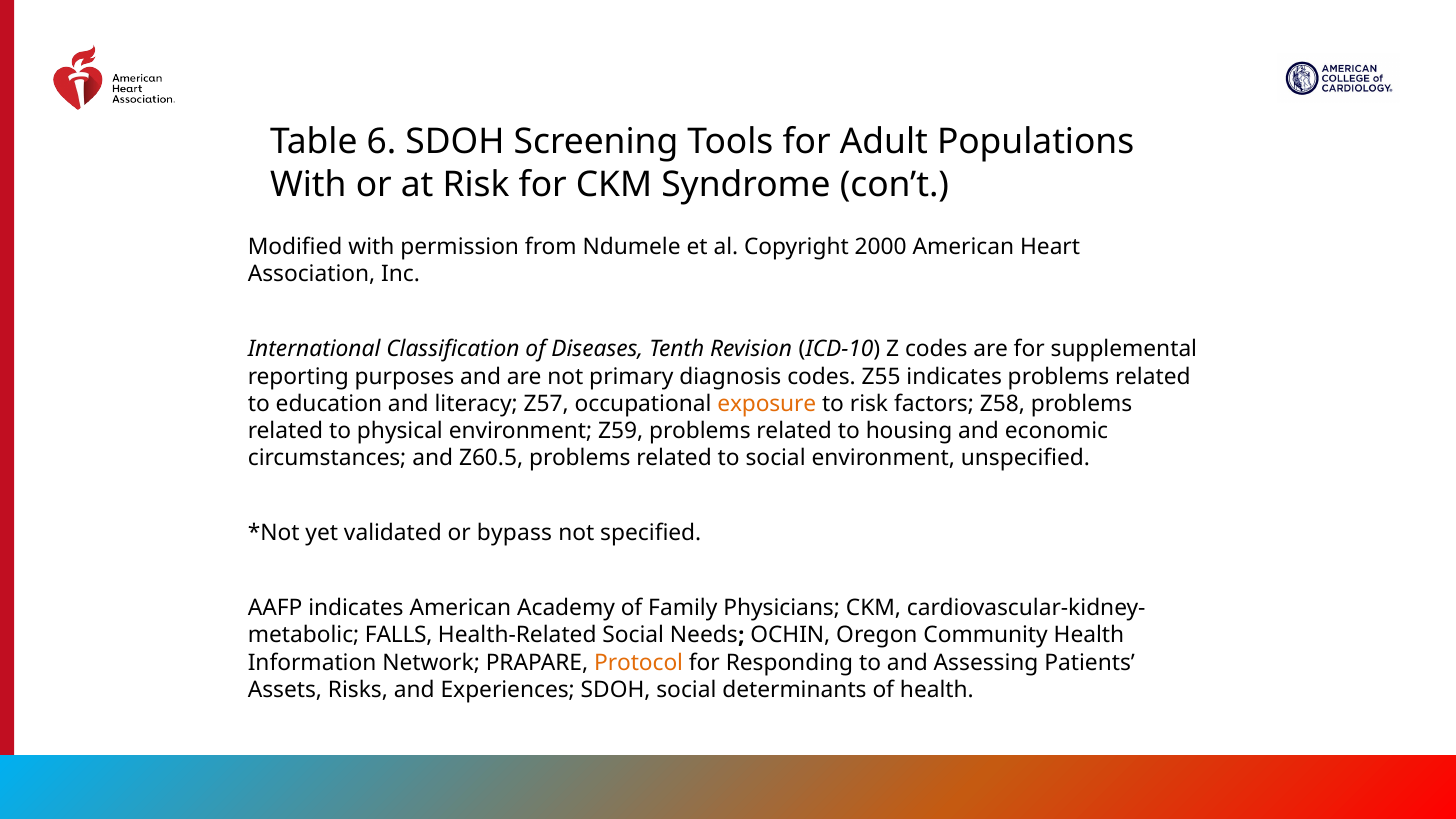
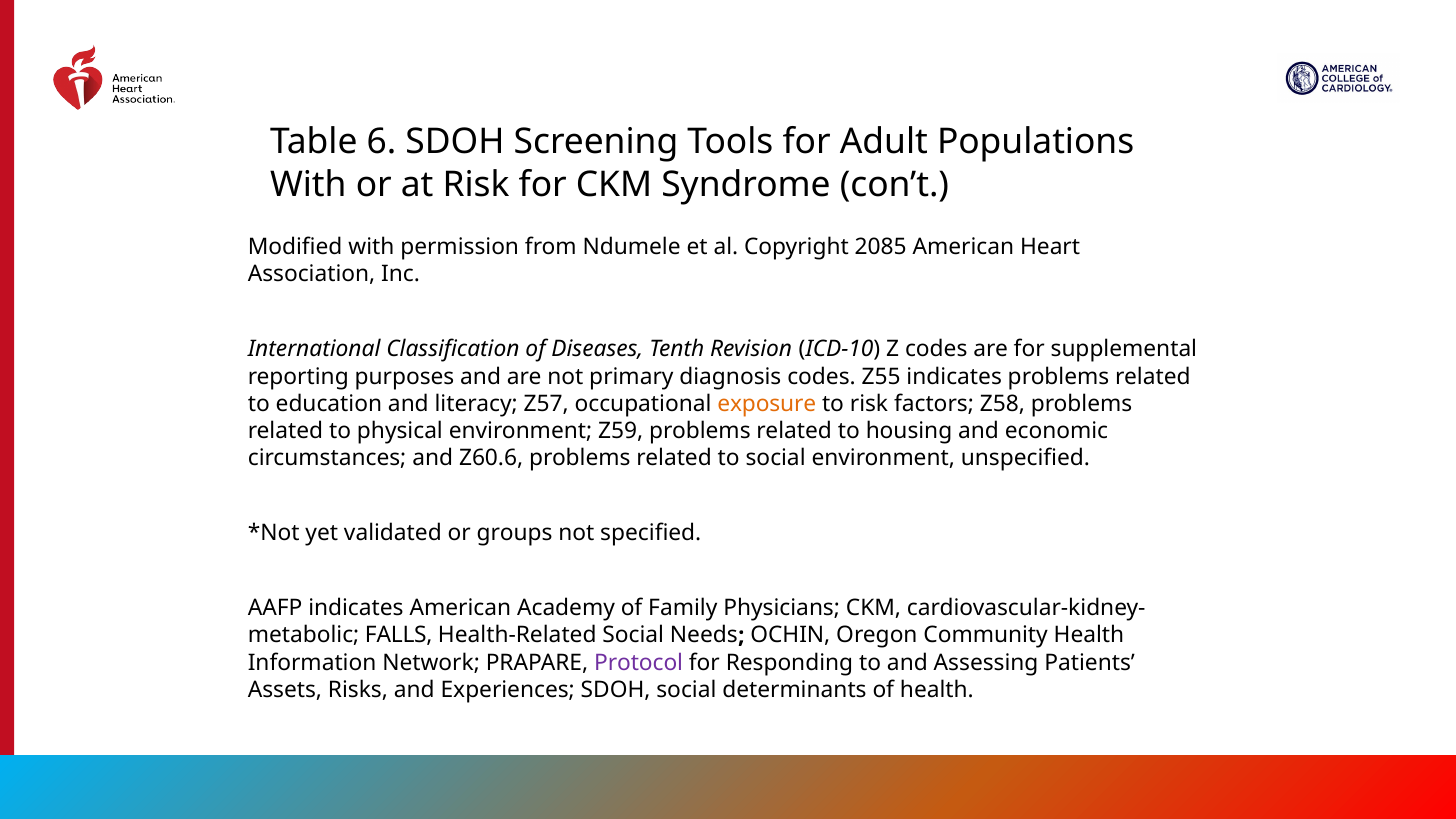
2000: 2000 -> 2085 (881, 247)
Z60.5: Z60.5 -> Z60.6 (491, 458)
bypass: bypass -> groups (515, 533)
Protocol colour: orange -> purple (639, 663)
